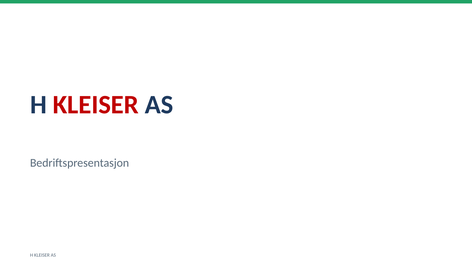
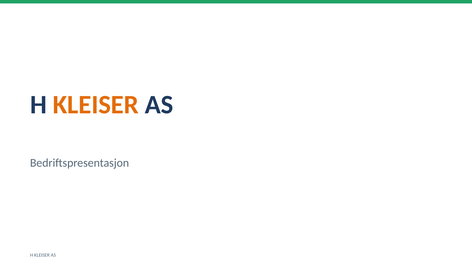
KLEISER colour: red -> orange (96, 105)
